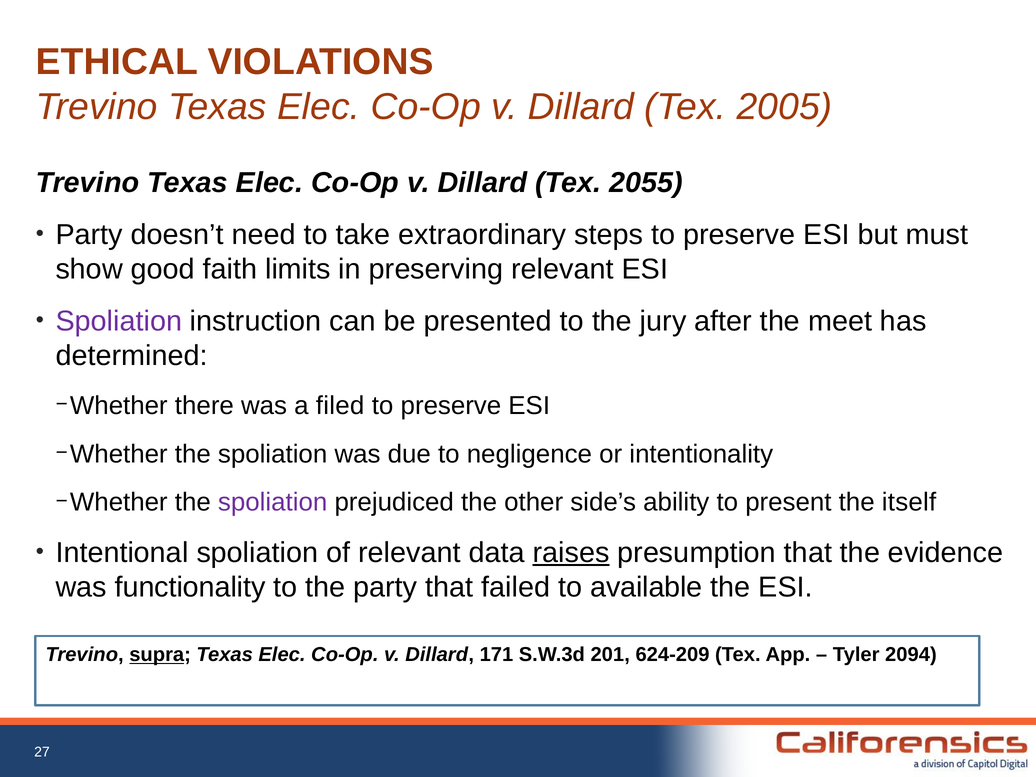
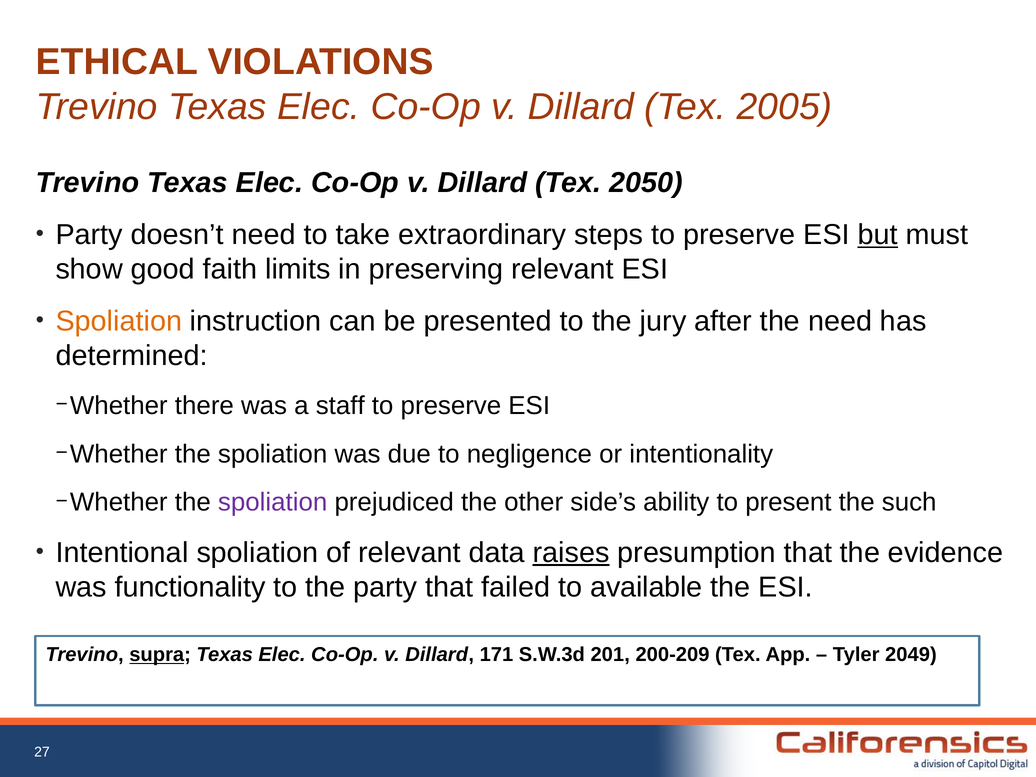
2055: 2055 -> 2050 (646, 183)
but underline: none -> present (878, 235)
Spoliation colour: purple -> orange (119, 321)
the meet: meet -> need (840, 321)
filed: filed -> staff (340, 406)
itself: itself -> such (909, 502)
624-209: 624-209 -> 200-209 (672, 655)
2094: 2094 -> 2049 (911, 655)
